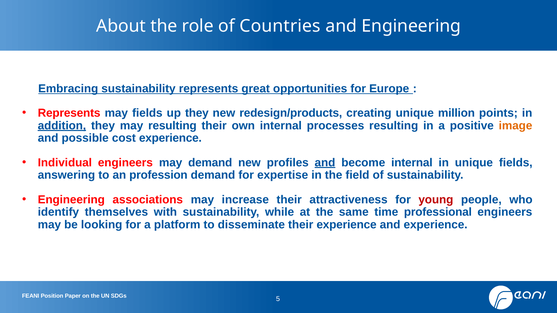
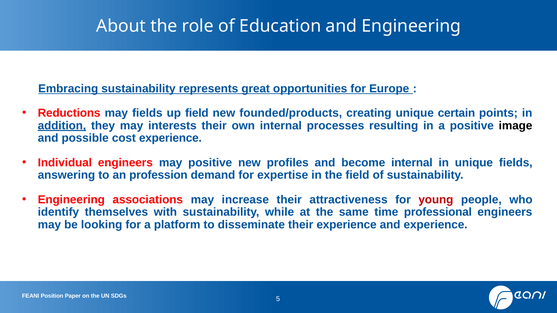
Countries: Countries -> Education (280, 26)
Represents: Represents -> Reductions (69, 113)
up they: they -> field (197, 113)
redesign/products: redesign/products -> founded/products (291, 113)
million: million -> certain (456, 113)
may resulting: resulting -> interests (172, 126)
image colour: orange -> black (516, 126)
may demand: demand -> positive (210, 163)
and underline: present -> none (325, 163)
